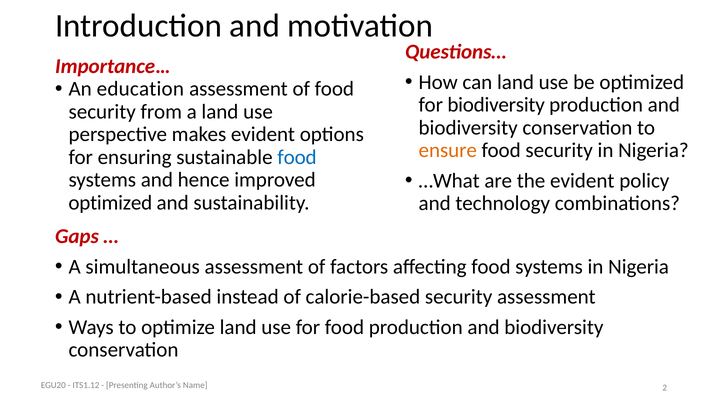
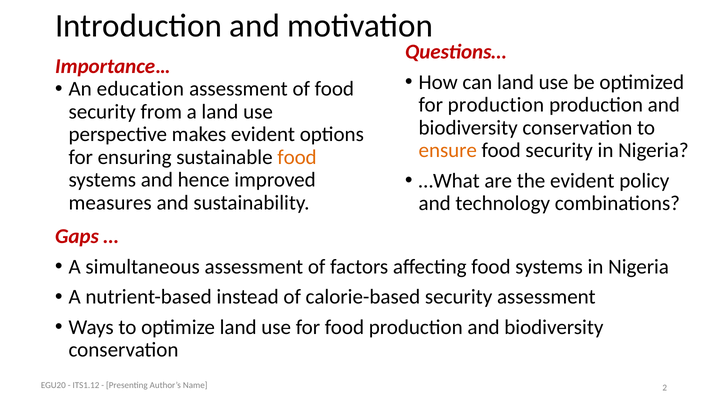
for biodiversity: biodiversity -> production (496, 105)
food colour: blue -> orange (297, 157)
optimized: optimized -> measures (110, 203)
